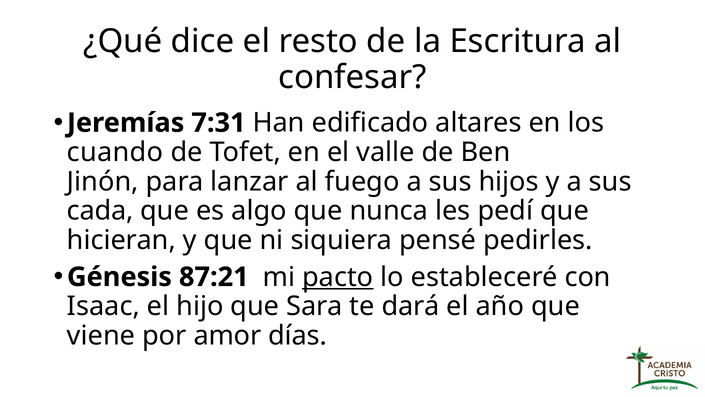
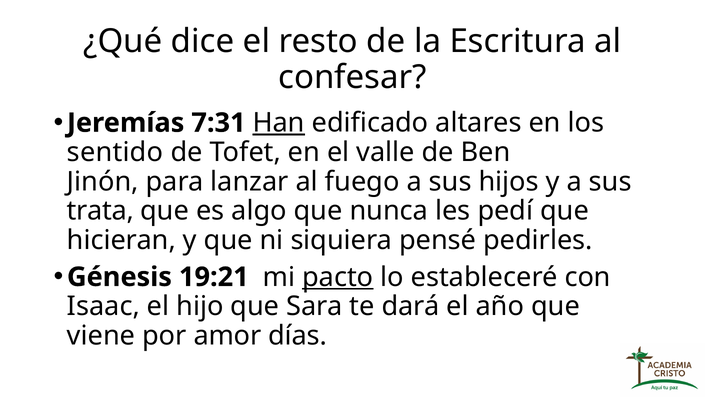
Han underline: none -> present (279, 123)
cuando: cuando -> sentido (115, 152)
cada: cada -> trata (100, 211)
87:21: 87:21 -> 19:21 (214, 277)
